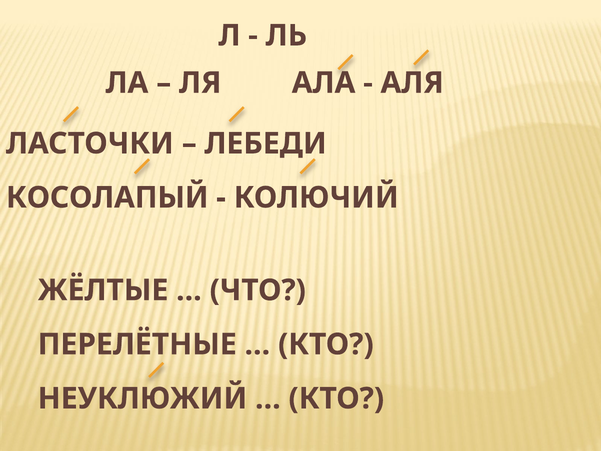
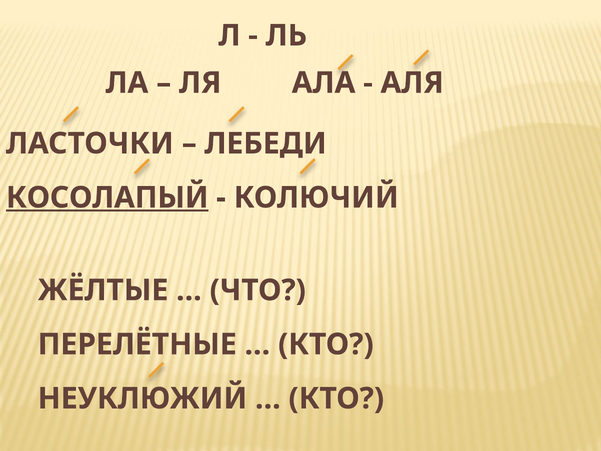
КОСОЛАПЫЙ underline: none -> present (107, 197)
